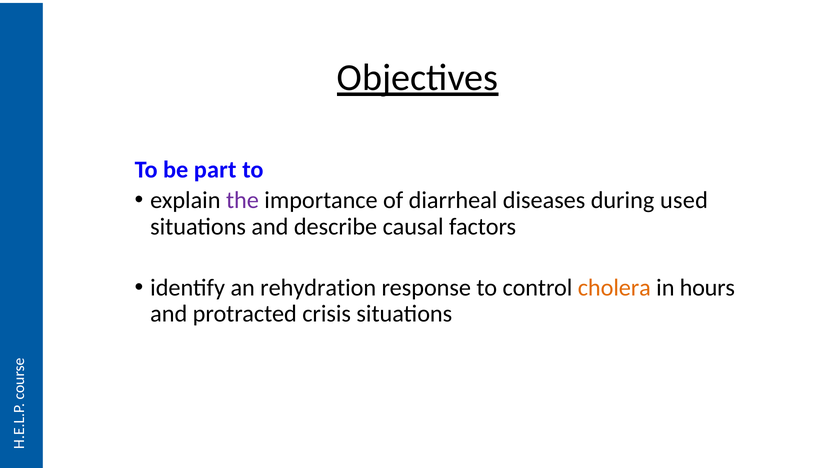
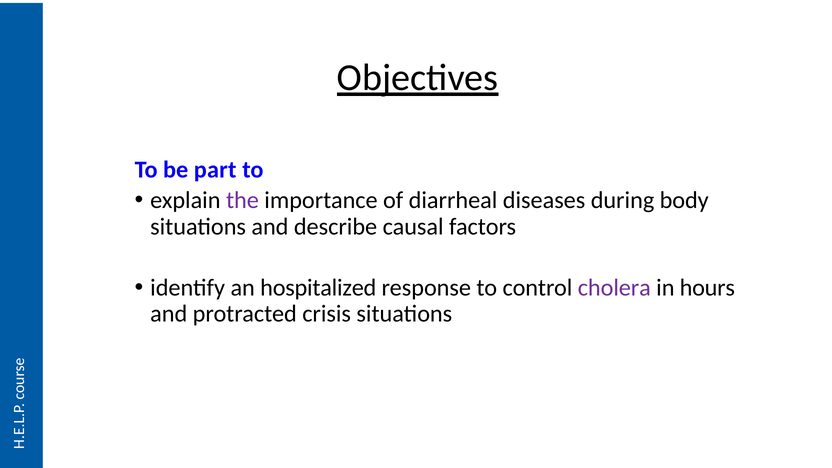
used: used -> body (684, 200)
rehydration: rehydration -> hospitalized (318, 288)
cholera colour: orange -> purple (614, 288)
